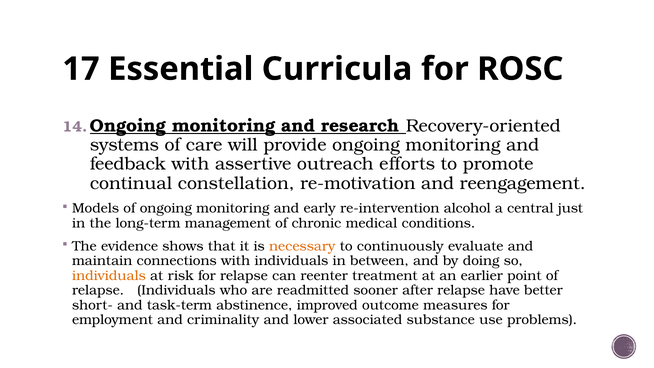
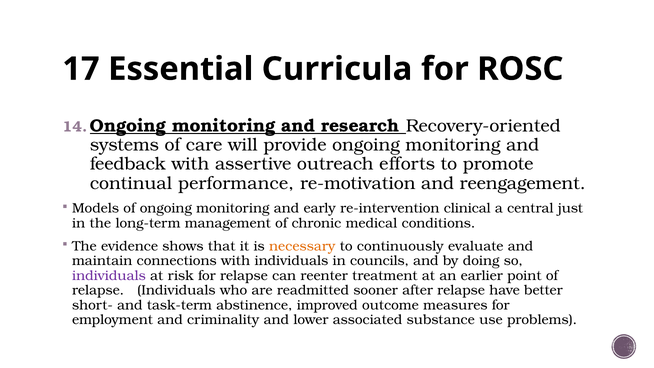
constellation: constellation -> performance (236, 183)
alcohol: alcohol -> clinical (467, 208)
between: between -> councils (379, 261)
individuals colour: orange -> purple (109, 276)
